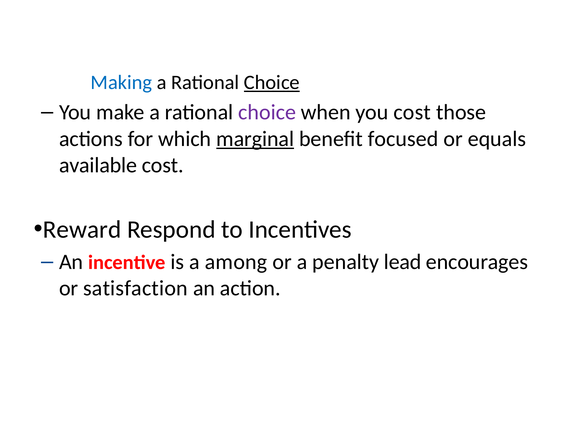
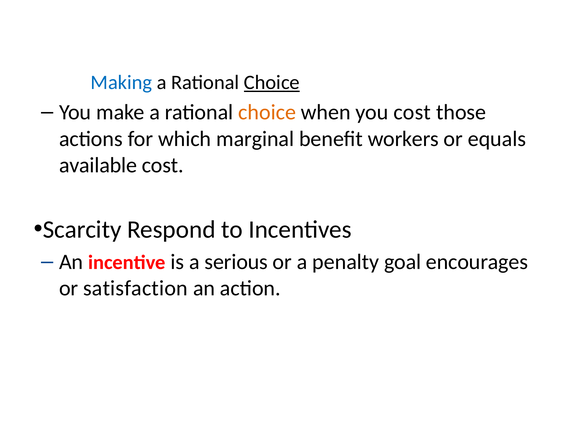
choice colour: purple -> orange (267, 113)
marginal underline: present -> none (255, 139)
focused: focused -> workers (403, 139)
Reward: Reward -> Scarcity (82, 230)
among: among -> serious (236, 262)
lead: lead -> goal (403, 262)
